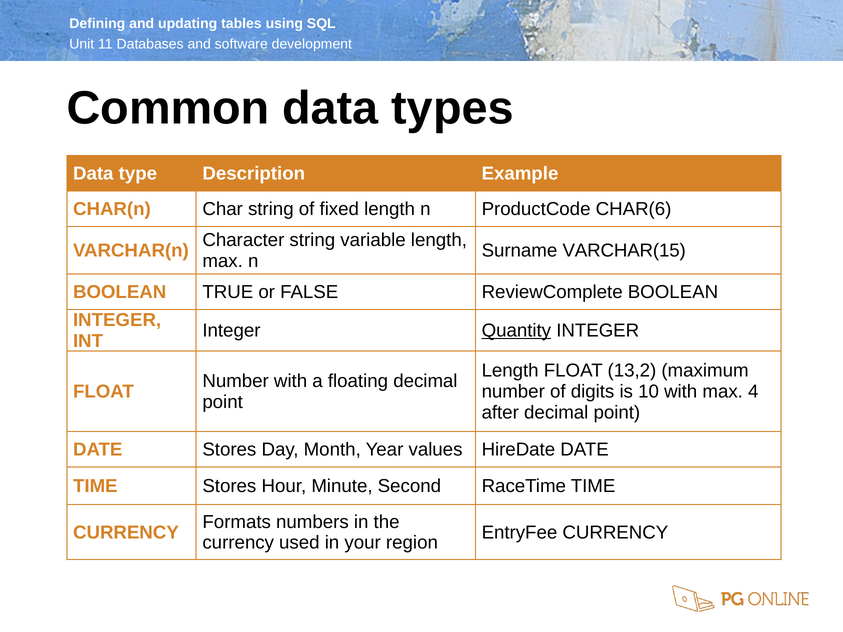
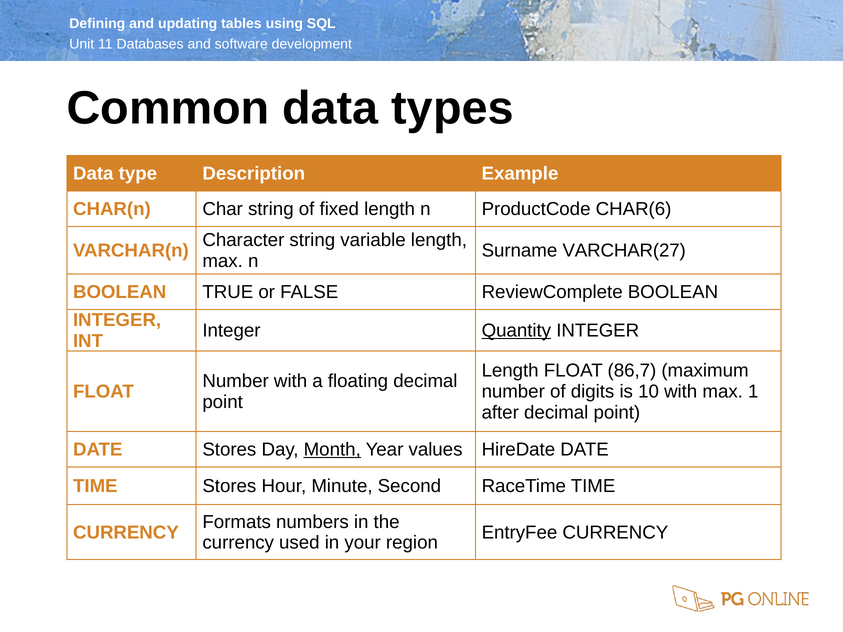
VARCHAR(15: VARCHAR(15 -> VARCHAR(27 (624, 251)
13,2: 13,2 -> 86,7 (632, 371)
4: 4 -> 1 (753, 392)
Month underline: none -> present (332, 450)
